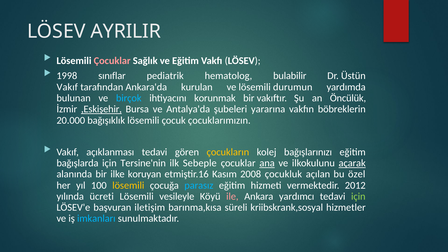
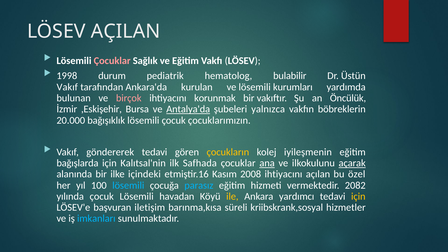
AYRILIR: AYRILIR -> AÇILAN (126, 31)
sınıflar: sınıflar -> durum (112, 76)
durumun: durumun -> kurumları (293, 87)
birçok colour: light blue -> pink (129, 98)
,Eskişehir underline: present -> none (101, 109)
Antalya'da underline: none -> present (188, 109)
yararına: yararına -> yalnızca (268, 109)
açıklanması: açıklanması -> göndererek (110, 152)
bağışlarınızı: bağışlarınızı -> iyileşmenin (308, 152)
Tersine'nin: Tersine'nin -> Kalıtsal'nin (143, 163)
Sebeple: Sebeple -> Safhada (200, 163)
koruyan: koruyan -> içindeki (144, 174)
2008 çocukluk: çocukluk -> ihtiyacını (283, 174)
lösemili colour: yellow -> light blue (128, 185)
2012: 2012 -> 2082 (355, 185)
yılında ücreti: ücreti -> çocuk (102, 196)
vesileyle: vesileyle -> havadan (177, 196)
ile colour: pink -> yellow (232, 196)
için colour: light green -> yellow (358, 196)
